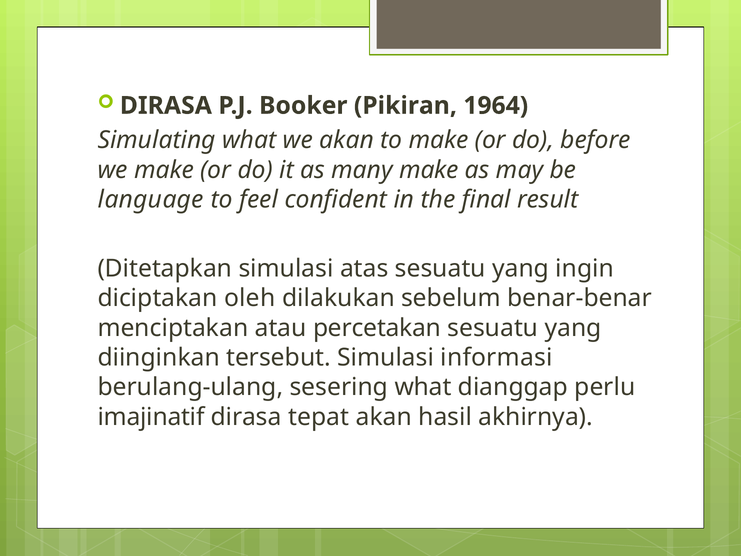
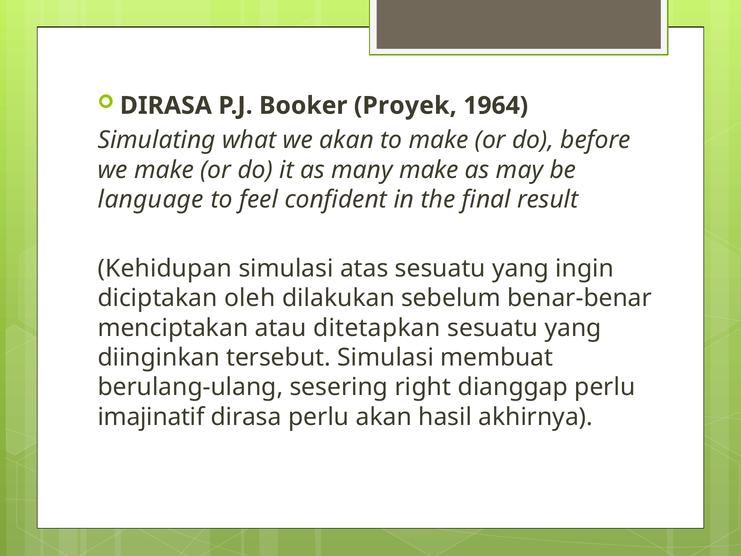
Pikiran: Pikiran -> Proyek (405, 106)
Ditetapkan: Ditetapkan -> Kehidupan (165, 269)
percetakan: percetakan -> ditetapkan (377, 328)
informasi: informasi -> membuat (497, 357)
sesering what: what -> right (423, 387)
dirasa tepat: tepat -> perlu (319, 417)
